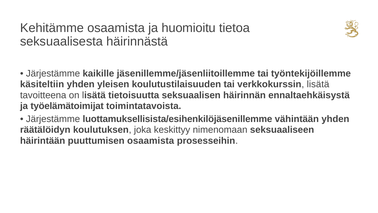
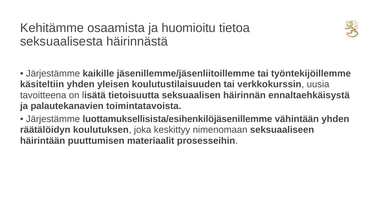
verkkokurssin lisätä: lisätä -> uusia (318, 84)
työelämätoimijat: työelämätoimijat -> palautekanavien (67, 106)
puuttumisen osaamista: osaamista -> materiaalit (151, 140)
